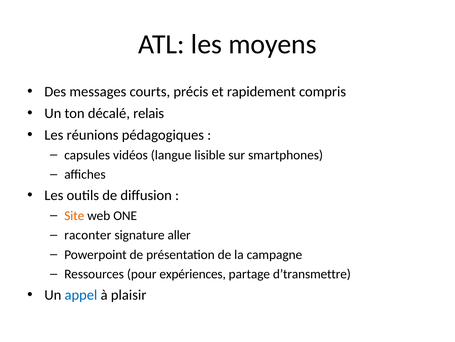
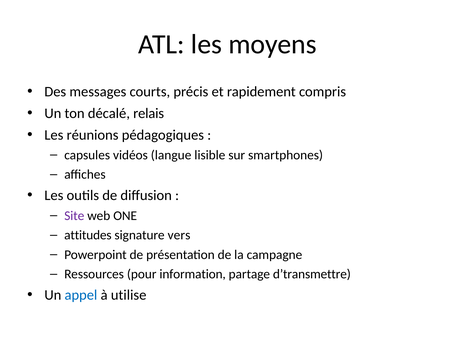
Site colour: orange -> purple (74, 215)
raconter: raconter -> attitudes (88, 235)
aller: aller -> vers (179, 235)
expériences: expériences -> information (193, 274)
plaisir: plaisir -> utilise (129, 294)
